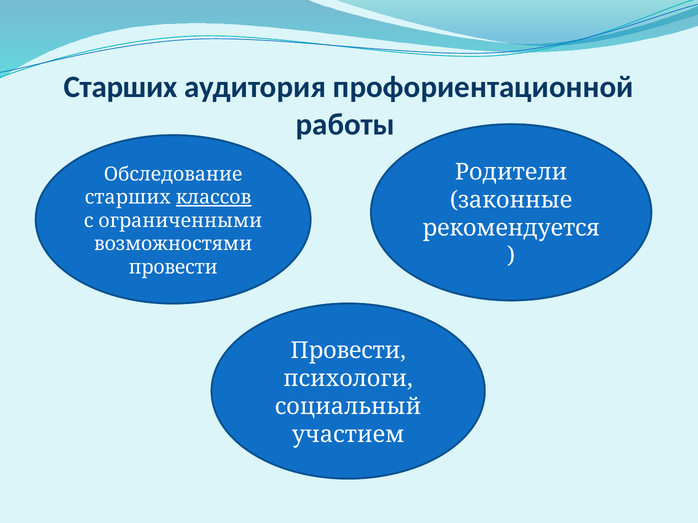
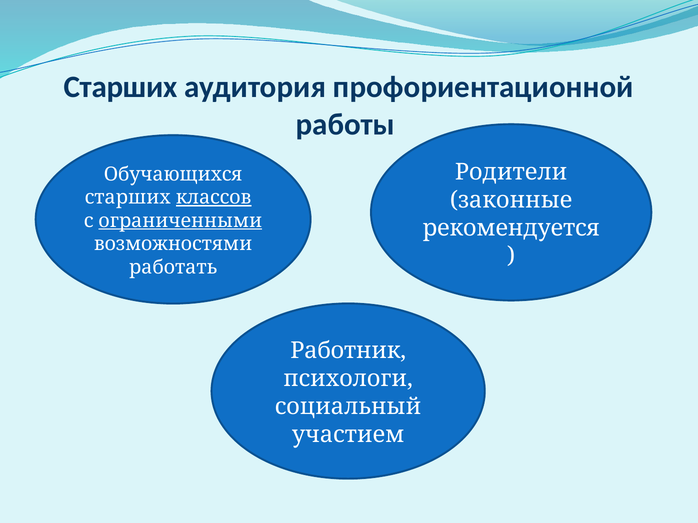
Обследование: Обследование -> Обучающихся (173, 174)
ограниченными underline: none -> present (180, 221)
провести: провести -> работать (173, 267)
Провести: Провести -> Работник (348, 351)
